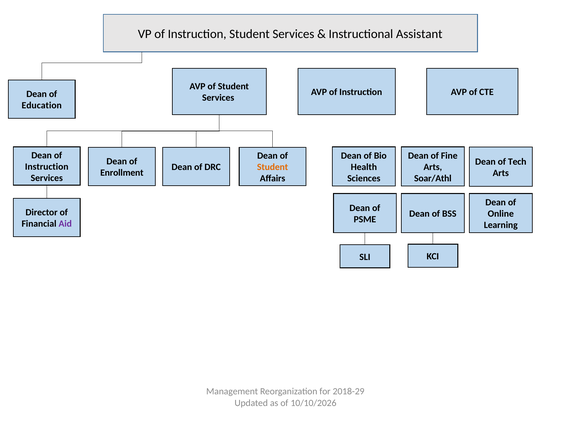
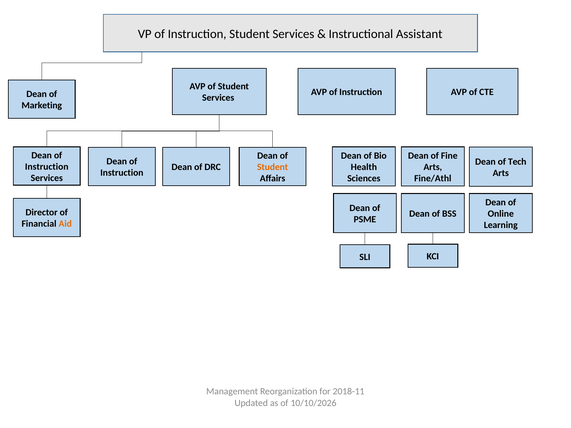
Education: Education -> Marketing (42, 106)
Enrollment: Enrollment -> Instruction (122, 173)
Soar/Athl: Soar/Athl -> Fine/Athl (433, 179)
Aid colour: purple -> orange (65, 224)
2018-29: 2018-29 -> 2018-11 (349, 392)
